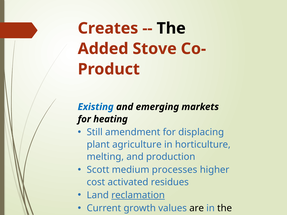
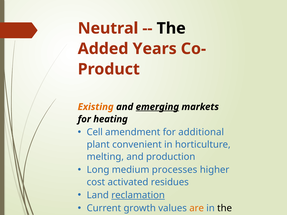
Creates: Creates -> Neutral (108, 28)
Stove: Stove -> Years (155, 49)
Existing colour: blue -> orange (96, 107)
emerging underline: none -> present (157, 107)
Still: Still -> Cell (95, 132)
displacing: displacing -> additional (201, 132)
agriculture: agriculture -> convenient (137, 145)
Scott: Scott -> Long (98, 170)
are colour: black -> orange (197, 208)
